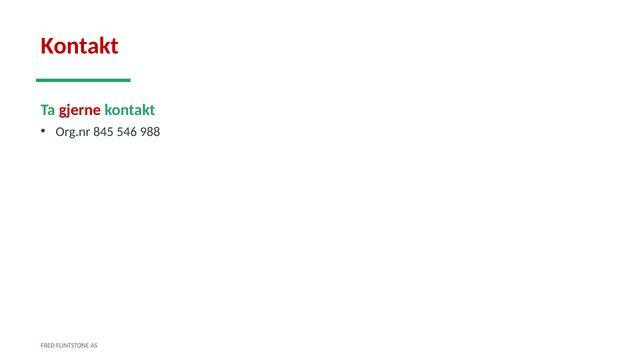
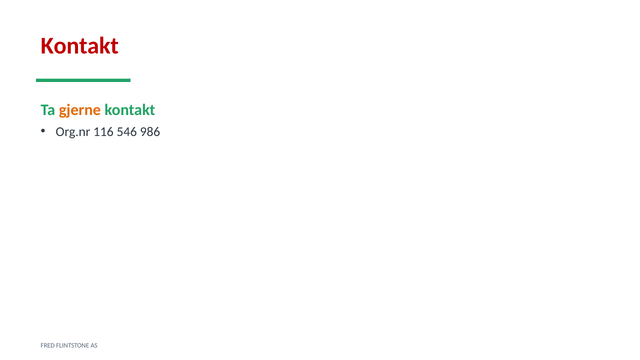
gjerne colour: red -> orange (80, 110)
845: 845 -> 116 (103, 132)
988: 988 -> 986 (150, 132)
